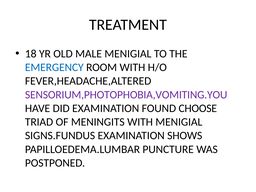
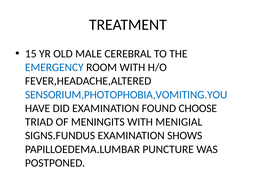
18: 18 -> 15 (31, 54)
MALE MENIGIAL: MENIGIAL -> CEREBRAL (128, 54)
SENSORIUM,PHOTOPHOBIA,VOMITING.YOU colour: purple -> blue (126, 95)
